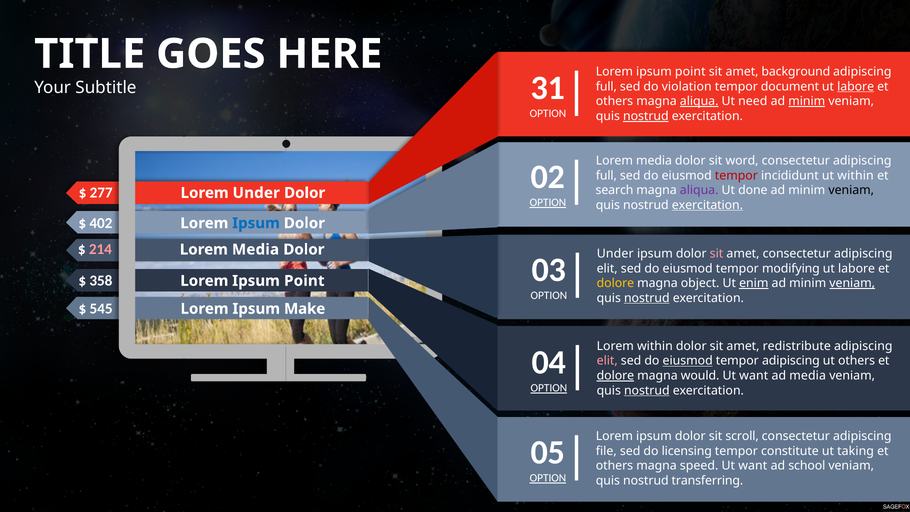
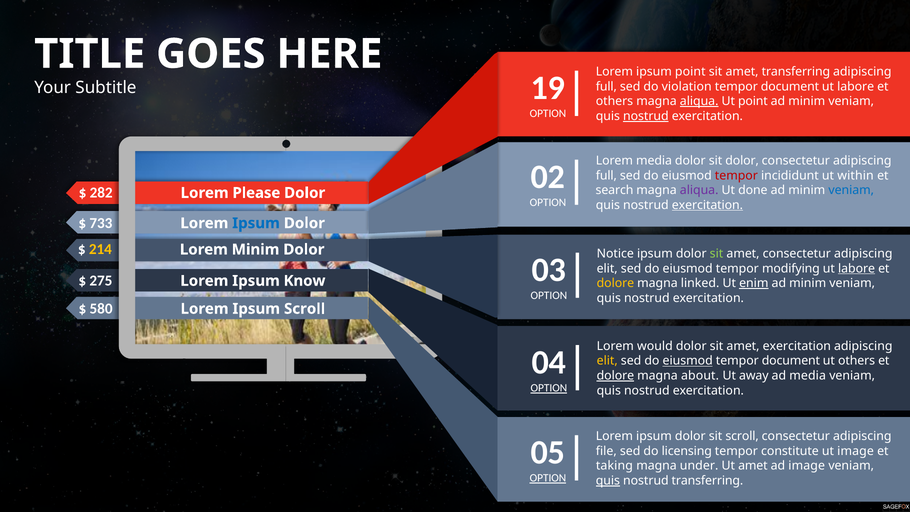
amet background: background -> transferring (796, 72)
31: 31 -> 19 (548, 88)
labore underline: present -> none (856, 86)
Ut need: need -> point (753, 101)
minim underline: present -> none (807, 101)
sit word: word -> dolor (742, 161)
277: 277 -> 282 (101, 193)
veniam colour: black -> blue (851, 190)
Lorem Under: Under -> Please (256, 193)
OPTION underline: present -> none (548, 203)
402: 402 -> 733 (101, 223)
214 colour: pink -> yellow (100, 249)
Media: Media -> Minim (256, 249)
Under: Under -> Notice (615, 254)
sit colour: pink -> light green (717, 254)
labore underline: none -> present (857, 268)
358: 358 -> 275 (101, 281)
Point: Point -> Know (304, 281)
object: object -> linked (700, 283)
veniam underline: present -> none (852, 283)
nostrud underline: present -> none (647, 298)
545: 545 -> 580 (101, 309)
Ipsum Make: Make -> Scroll (305, 309)
Lorem within: within -> would (655, 346)
amet redistribute: redistribute -> exercitation (797, 346)
elit colour: pink -> yellow (607, 361)
adipiscing: adipiscing -> document (791, 361)
would: would -> about (700, 376)
want: want -> away (754, 376)
nostrud underline: present -> none (647, 390)
ut taking: taking -> image (856, 451)
others: others -> taking (614, 466)
speed: speed -> under (699, 466)
want: want -> amet (753, 466)
ad school: school -> image (807, 466)
quis underline: none -> present (608, 480)
